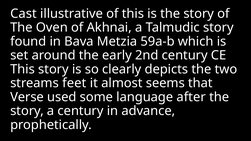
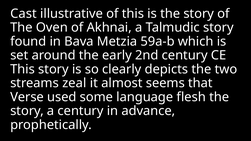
feet: feet -> zeal (74, 83)
after: after -> flesh (191, 97)
